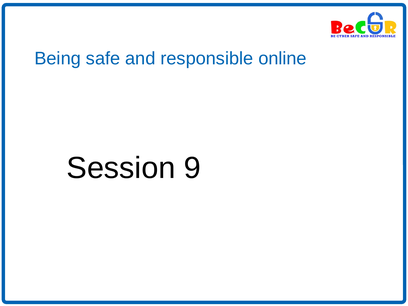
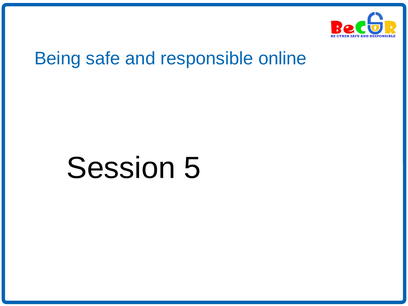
9: 9 -> 5 (192, 168)
